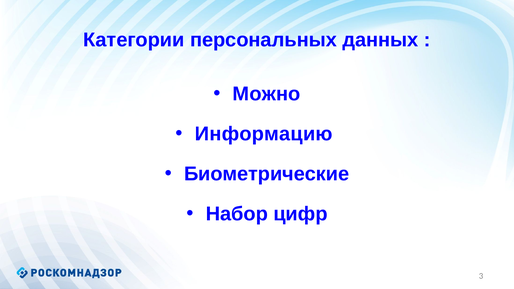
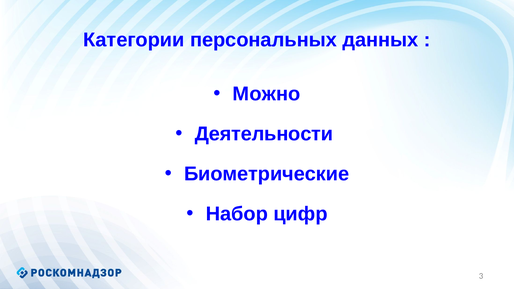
Информацию: Информацию -> Деятельности (264, 134)
